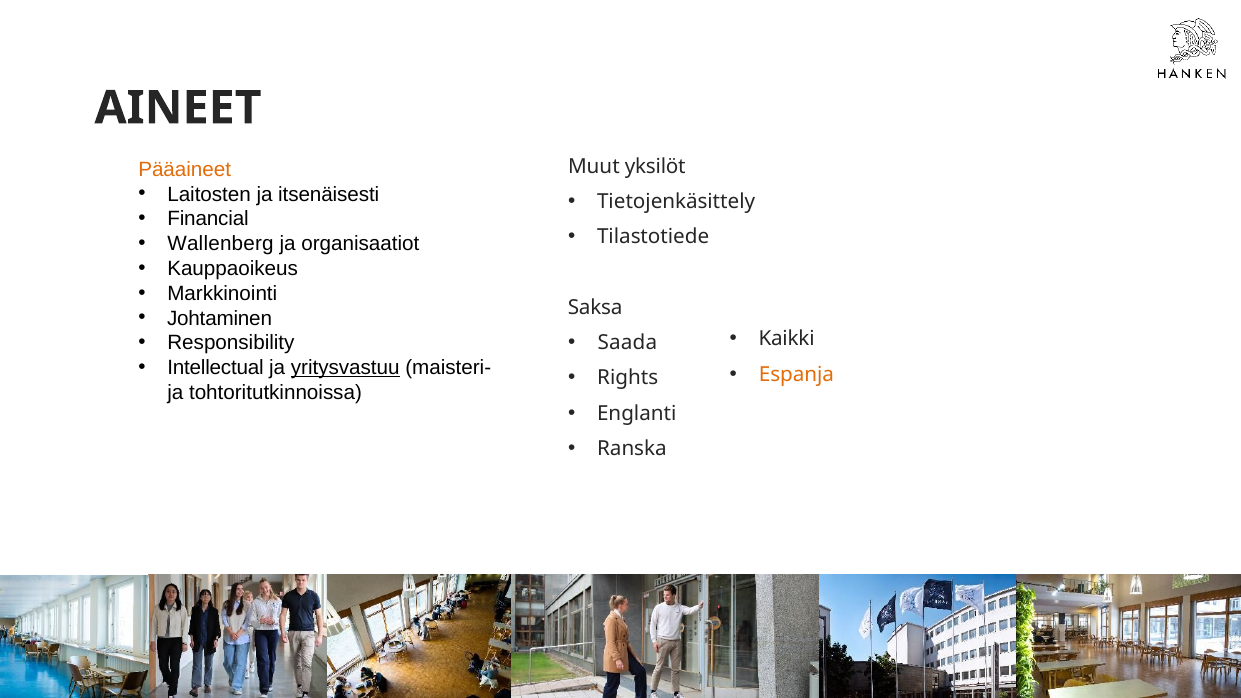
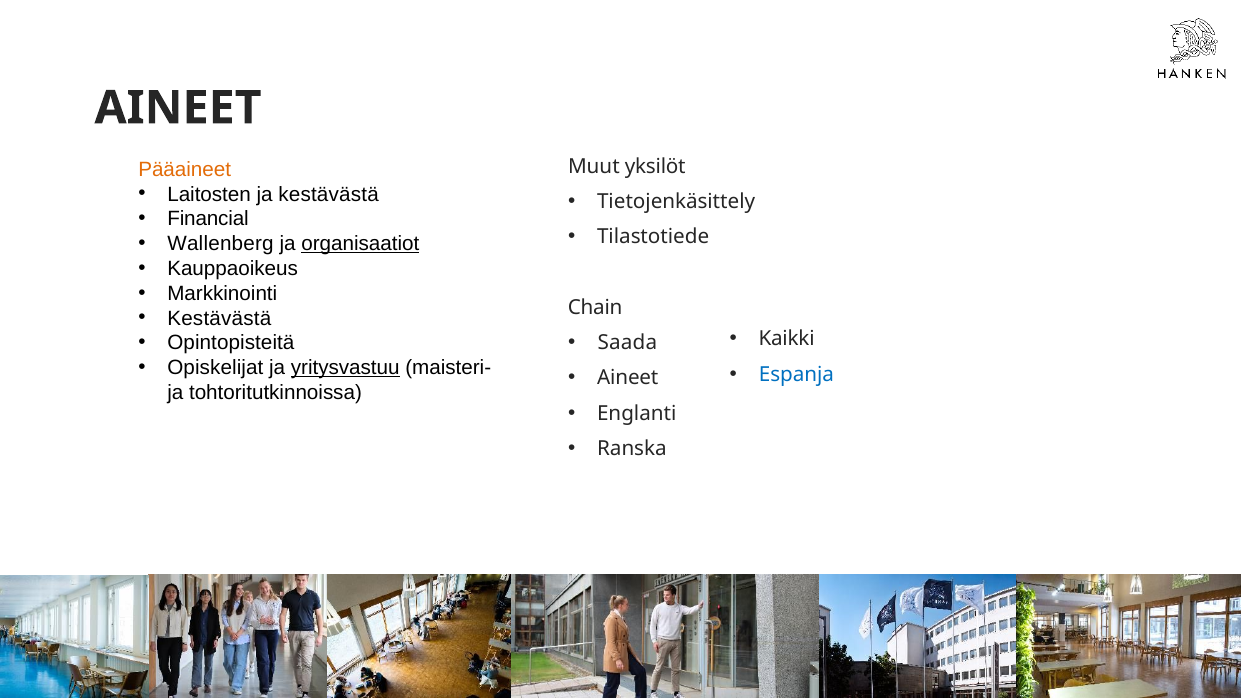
ja itsenäisesti: itsenäisesti -> kestävästä (329, 194)
organisaatiot underline: none -> present (360, 244)
Saksa: Saksa -> Chain (595, 308)
Johtaminen: Johtaminen -> Kestävästä (219, 318)
Responsibility: Responsibility -> Opintopisteitä (231, 343)
Intellectual: Intellectual -> Opiskelijat (215, 368)
Espanja colour: orange -> blue (796, 374)
Rights: Rights -> Aineet (628, 378)
